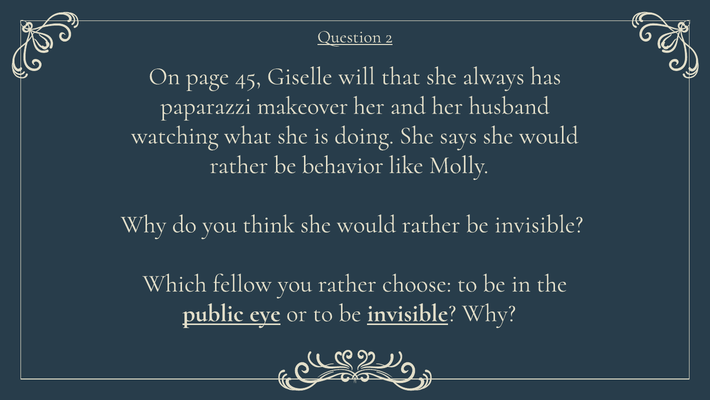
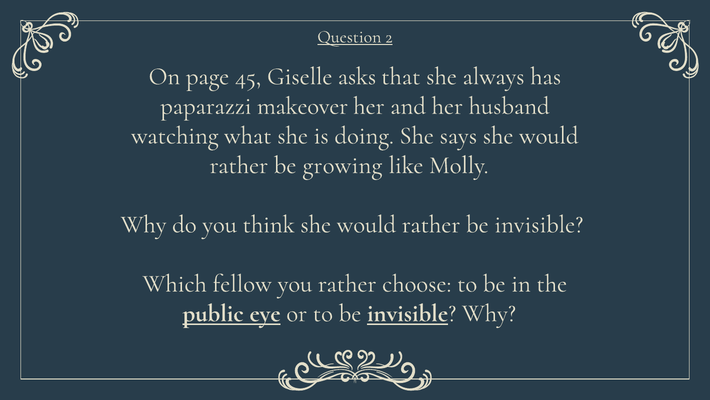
will: will -> asks (357, 76)
behavior: behavior -> growing (342, 165)
